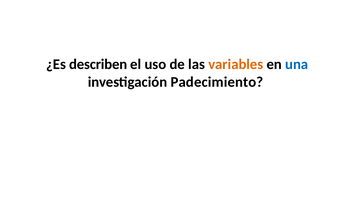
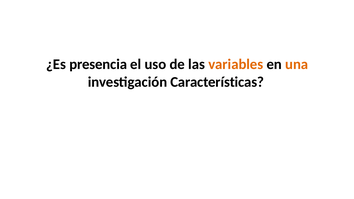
describen: describen -> presencia (98, 64)
una colour: blue -> orange (297, 64)
Padecimiento: Padecimiento -> Características (217, 82)
